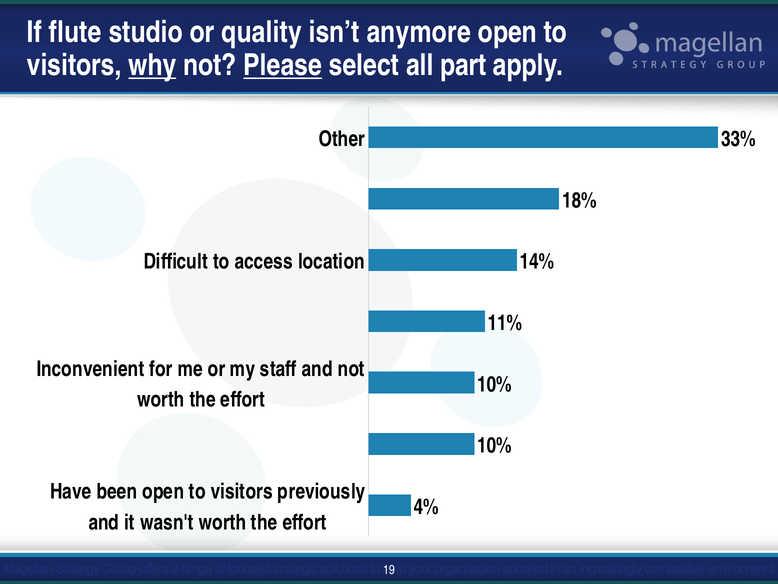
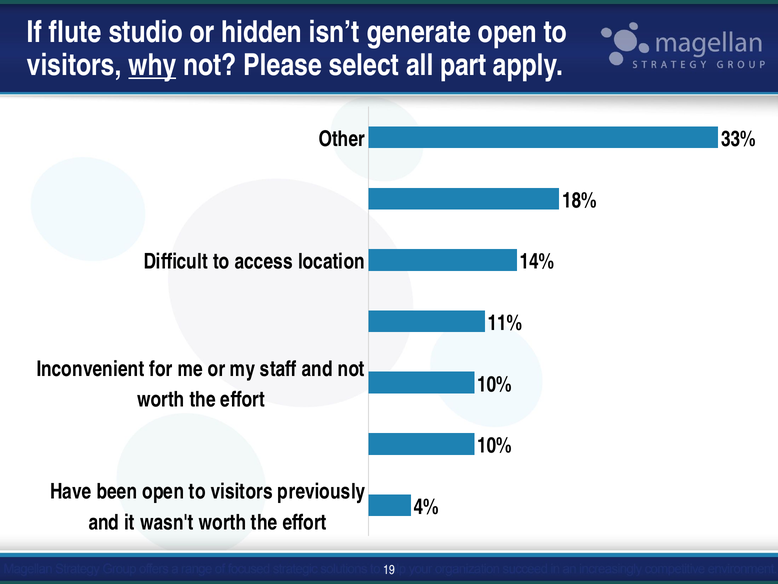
quality: quality -> hidden (262, 32)
anymore: anymore -> generate (419, 32)
Please underline: present -> none (283, 65)
